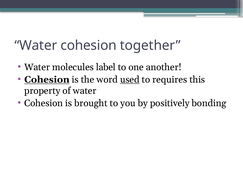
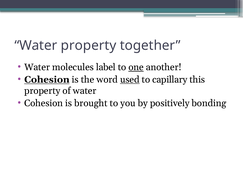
Water cohesion: cohesion -> property (88, 45)
one underline: none -> present (136, 67)
requires: requires -> capillary (170, 80)
